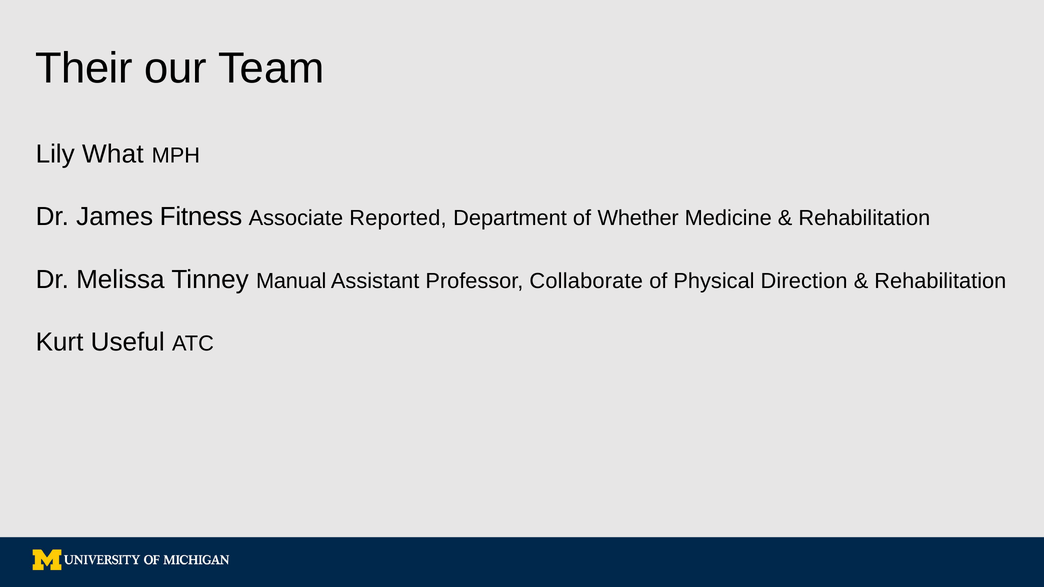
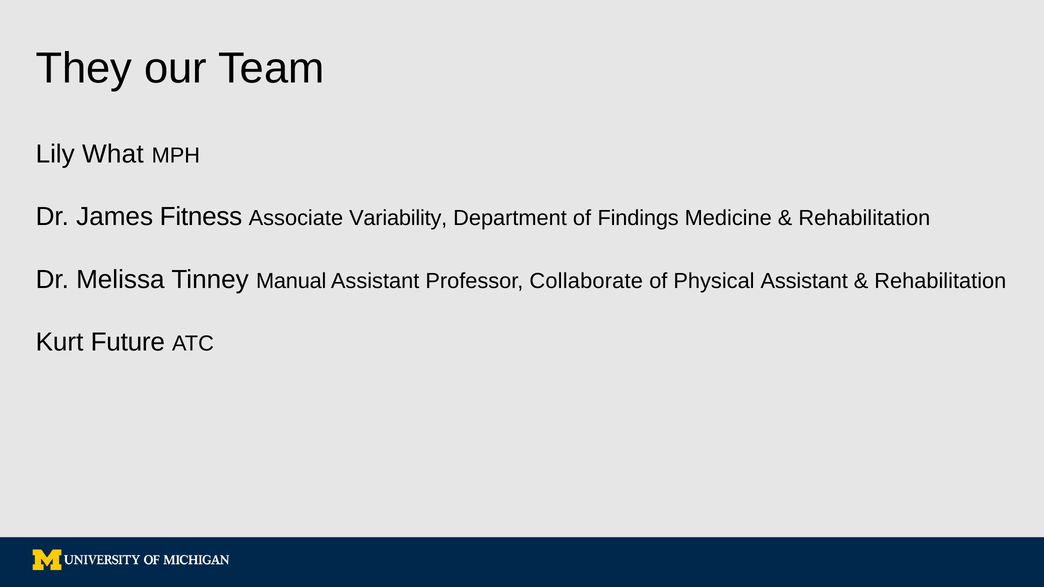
Their: Their -> They (84, 69)
Reported: Reported -> Variability (398, 218)
Whether: Whether -> Findings (638, 218)
Physical Direction: Direction -> Assistant (804, 281)
Useful: Useful -> Future (128, 342)
